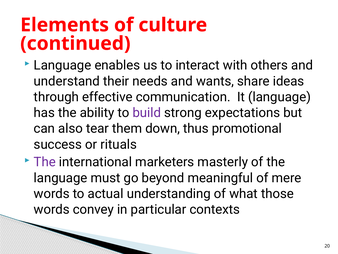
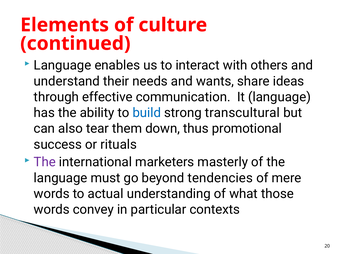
build colour: purple -> blue (147, 113)
expectations: expectations -> transcultural (242, 113)
meaningful: meaningful -> tendencies (220, 178)
